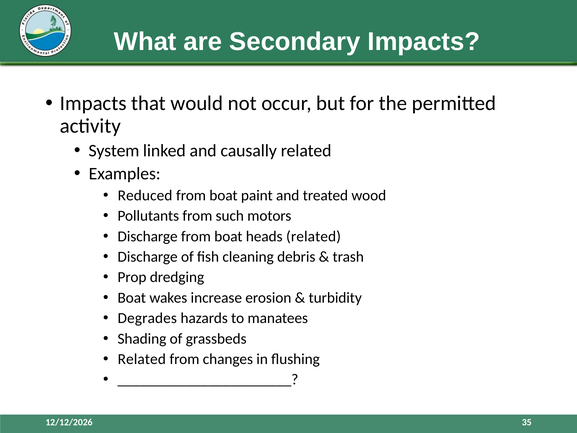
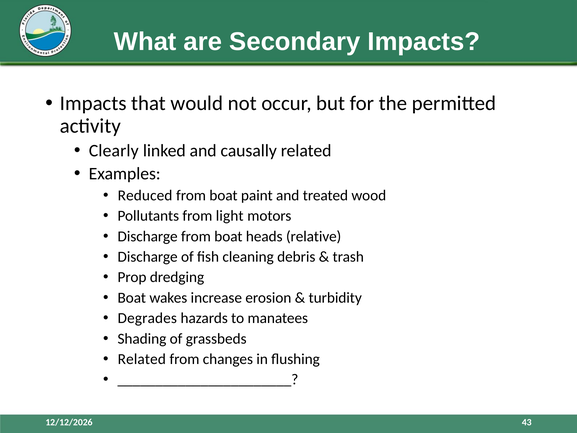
System: System -> Clearly (114, 151)
such: such -> light (230, 216)
heads related: related -> relative (314, 236)
35: 35 -> 43 (527, 422)
